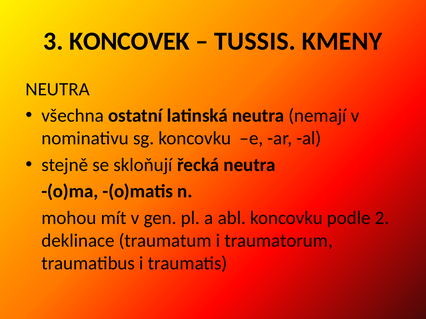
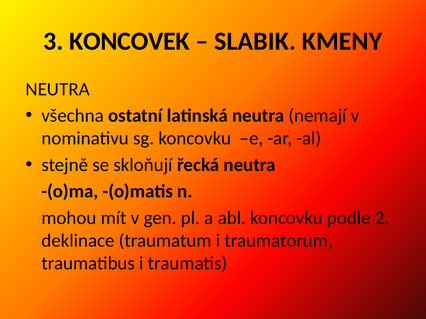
TUSSIS: TUSSIS -> SLABIK (255, 41)
